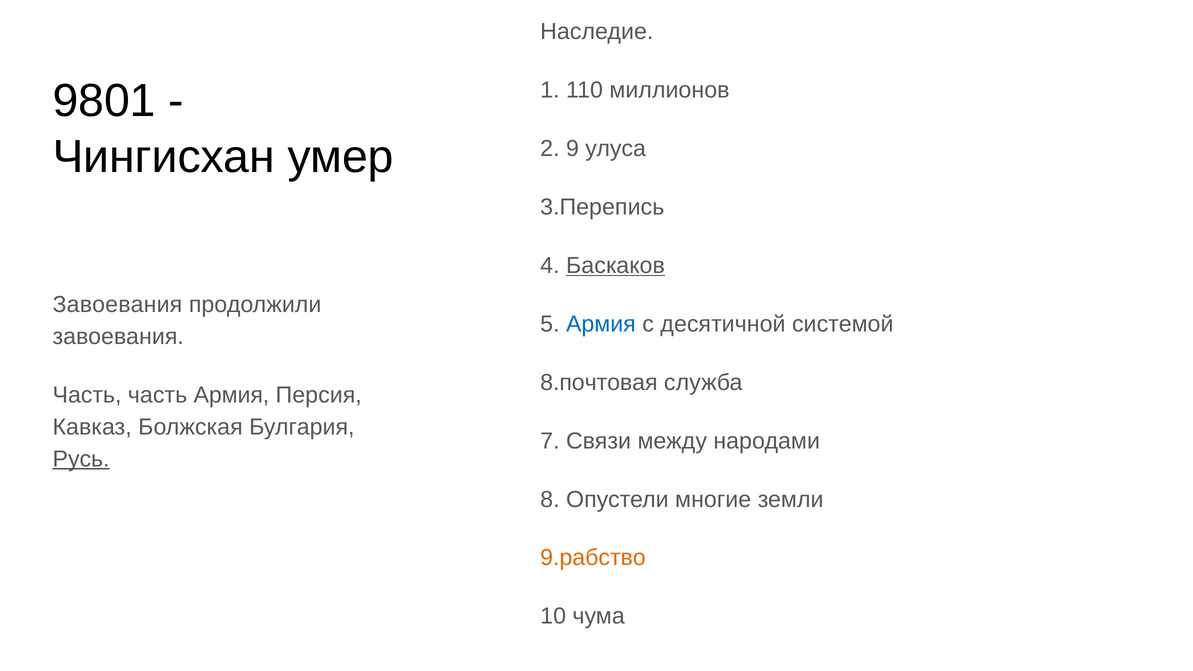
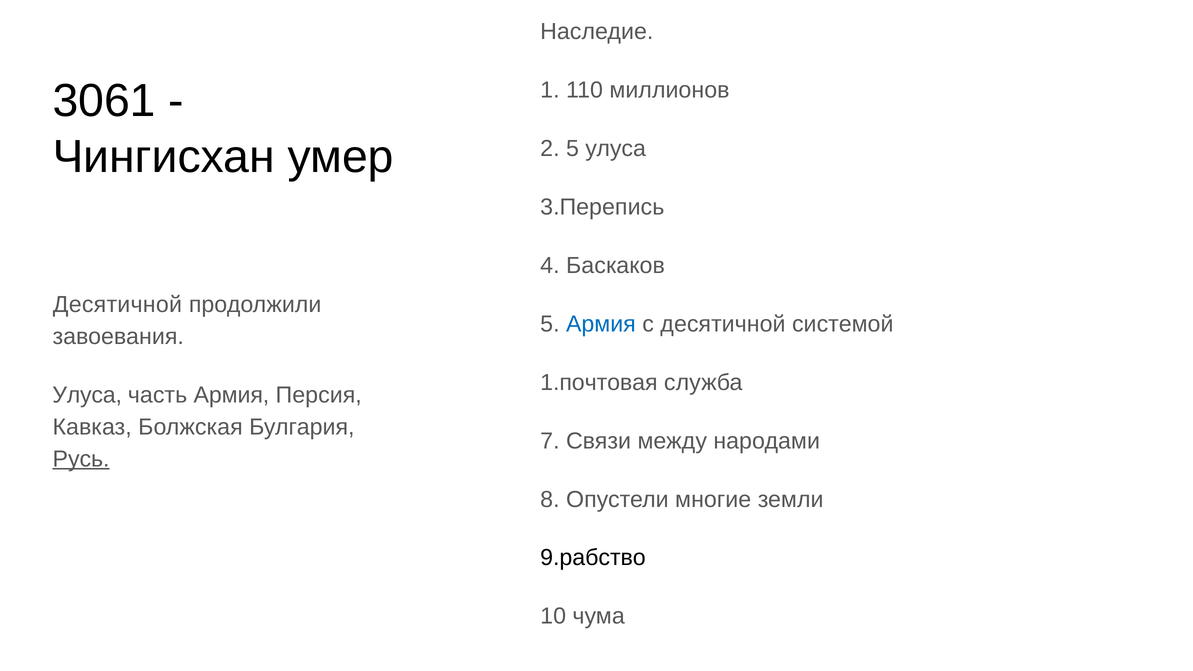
9801: 9801 -> 3061 (104, 101)
2 9: 9 -> 5 (572, 149)
Баскаков underline: present -> none (615, 266)
Завоевания: Завоевания -> Десятичной (117, 305)
8.почтовая: 8.почтовая -> 1.почтовая (599, 382)
Часть: Часть -> Улуса (87, 395)
9.рабство colour: orange -> black (593, 558)
